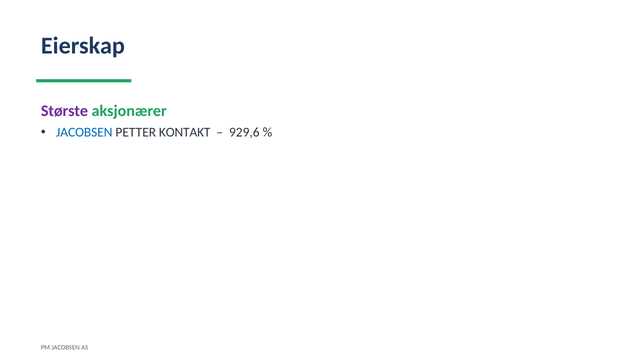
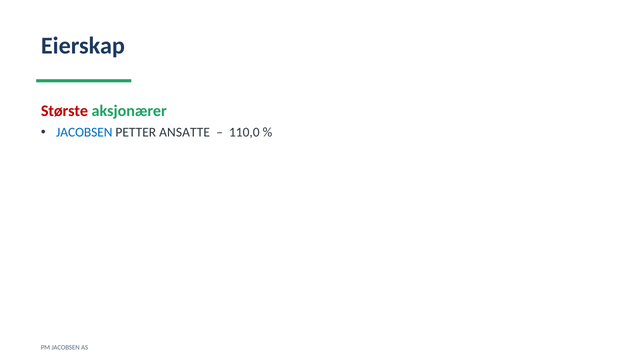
Største colour: purple -> red (65, 111)
KONTAKT: KONTAKT -> ANSATTE (185, 132)
929,6: 929,6 -> 110,0 (244, 132)
